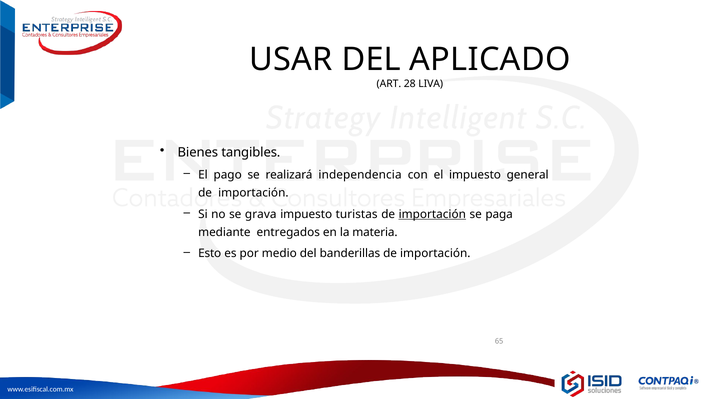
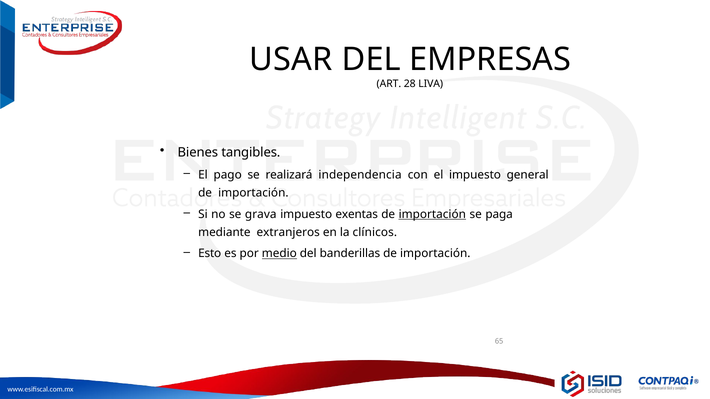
APLICADO: APLICADO -> EMPRESAS (490, 59)
turistas: turistas -> exentas (357, 214)
entregados: entregados -> extranjeros (288, 233)
materia: materia -> clínicos (375, 233)
medio underline: none -> present (279, 254)
